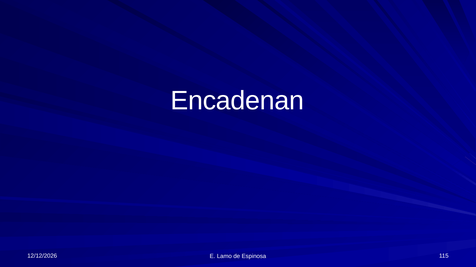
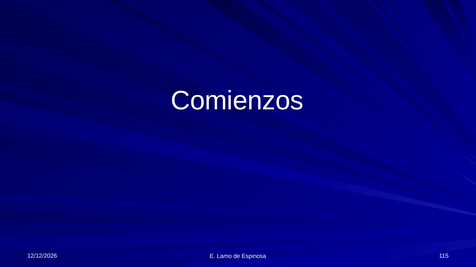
Encadenan: Encadenan -> Comienzos (237, 101)
